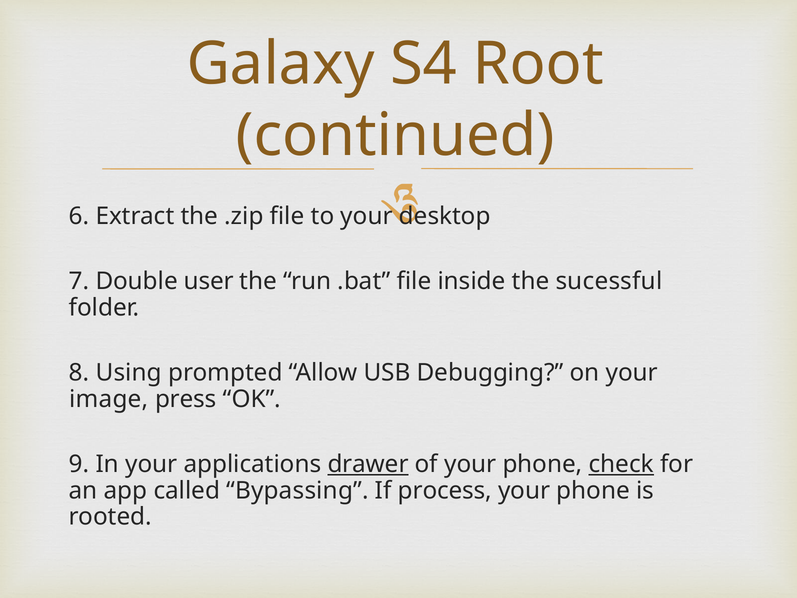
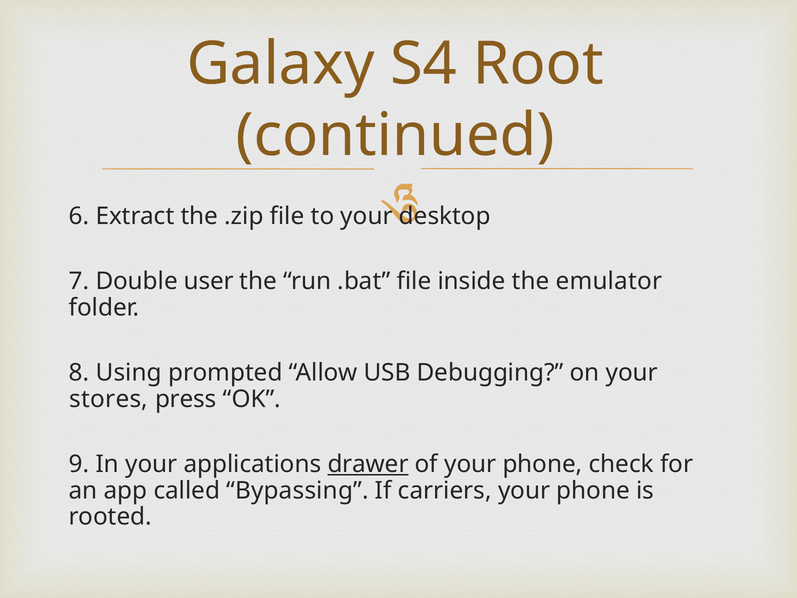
sucessful: sucessful -> emulator (609, 281)
image: image -> stores (109, 399)
check underline: present -> none (621, 464)
process: process -> carriers (445, 490)
